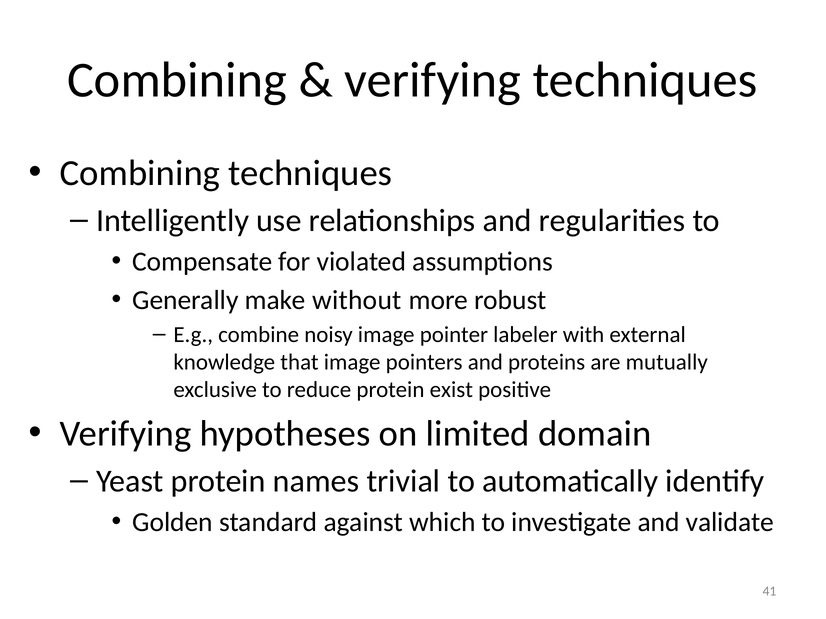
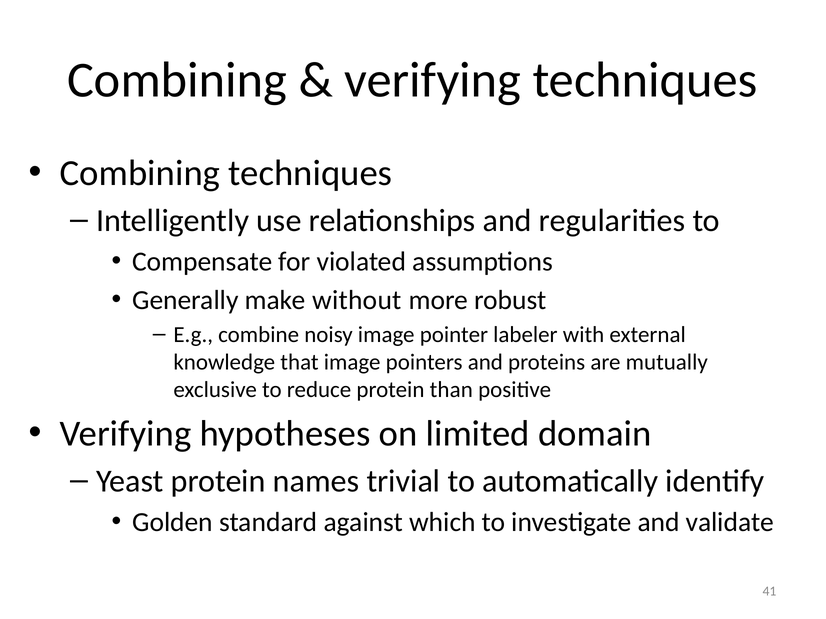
exist: exist -> than (451, 390)
